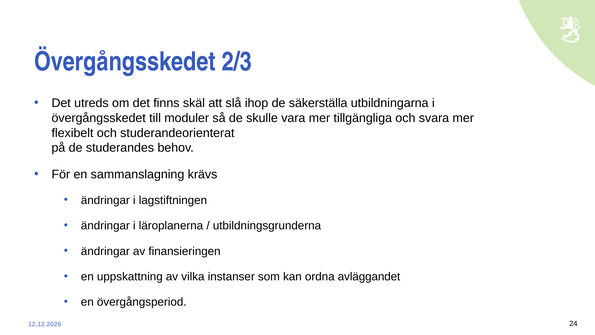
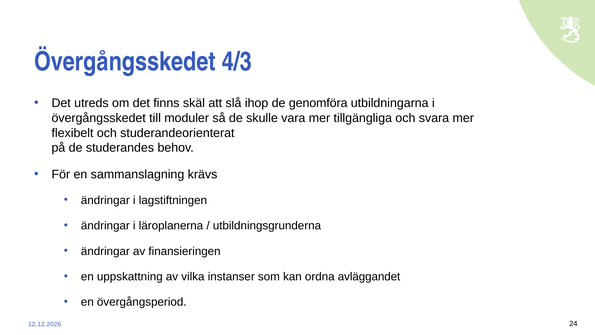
2/3: 2/3 -> 4/3 (237, 62)
säkerställa: säkerställa -> genomföra (318, 103)
